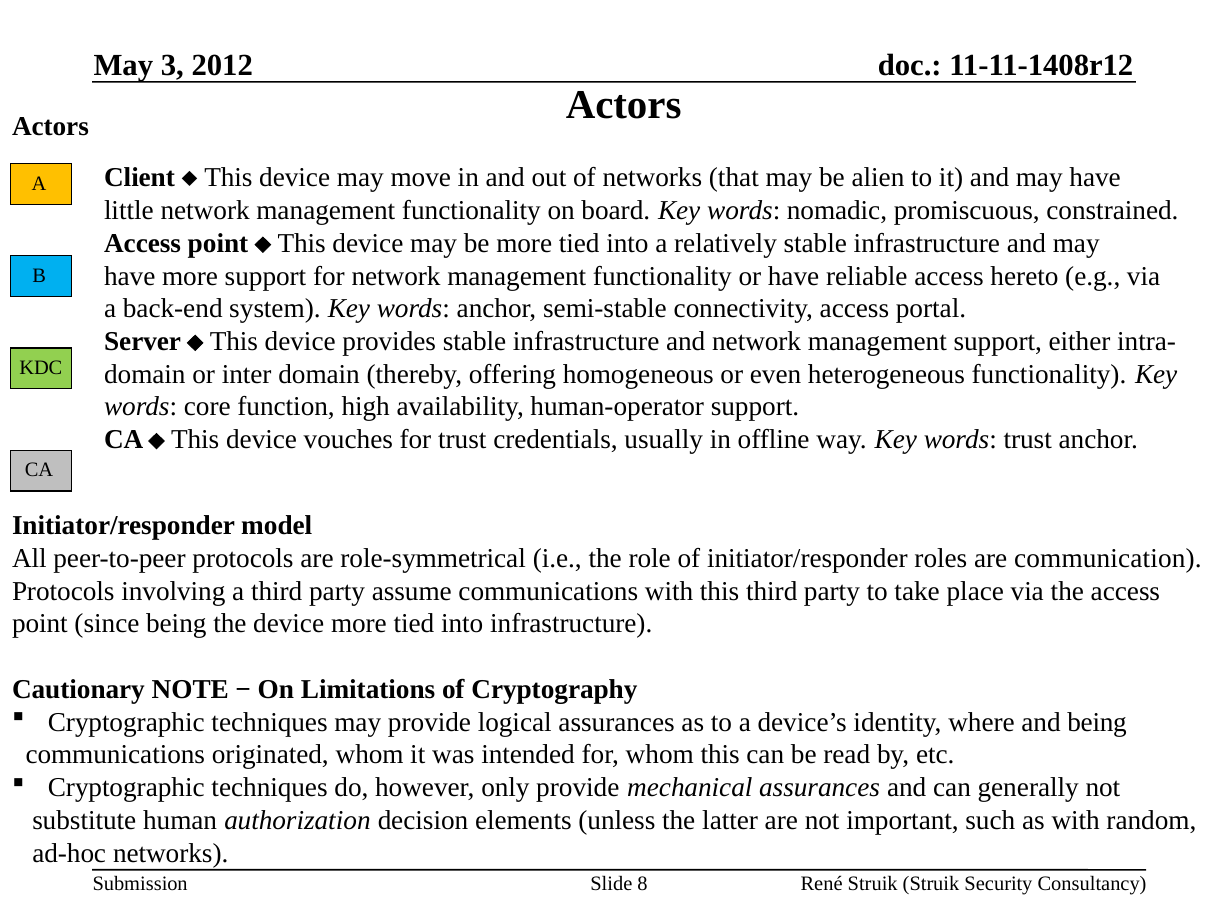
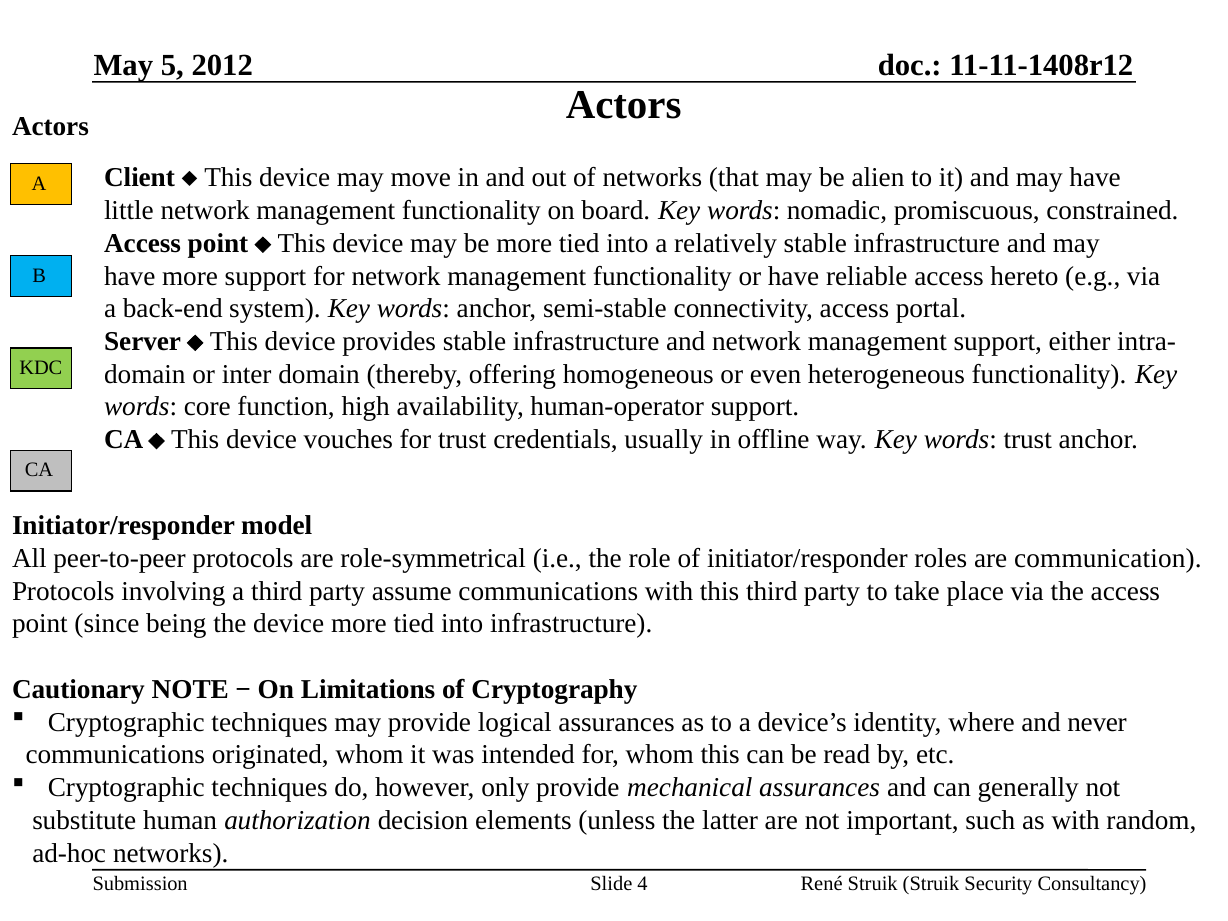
3: 3 -> 5 (172, 66)
and being: being -> never (1097, 722)
8: 8 -> 4 (643, 883)
